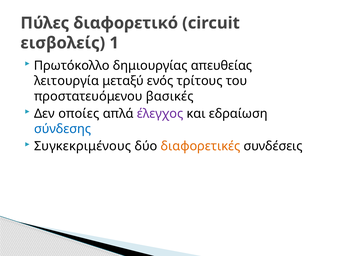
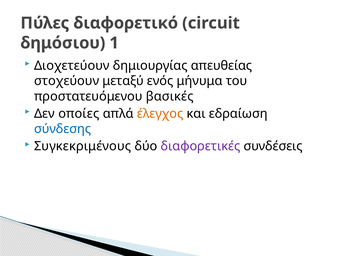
εισβολείς: εισβολείς -> δημόσιου (63, 43)
Πρωτόκολλο: Πρωτόκολλο -> Διοχετεύουν (72, 65)
λειτουργία: λειτουργία -> στοχεύουν (67, 81)
τρίτους: τρίτους -> μήνυμα (200, 81)
έλεγχος colour: purple -> orange (160, 113)
διαφορετικές colour: orange -> purple (200, 146)
